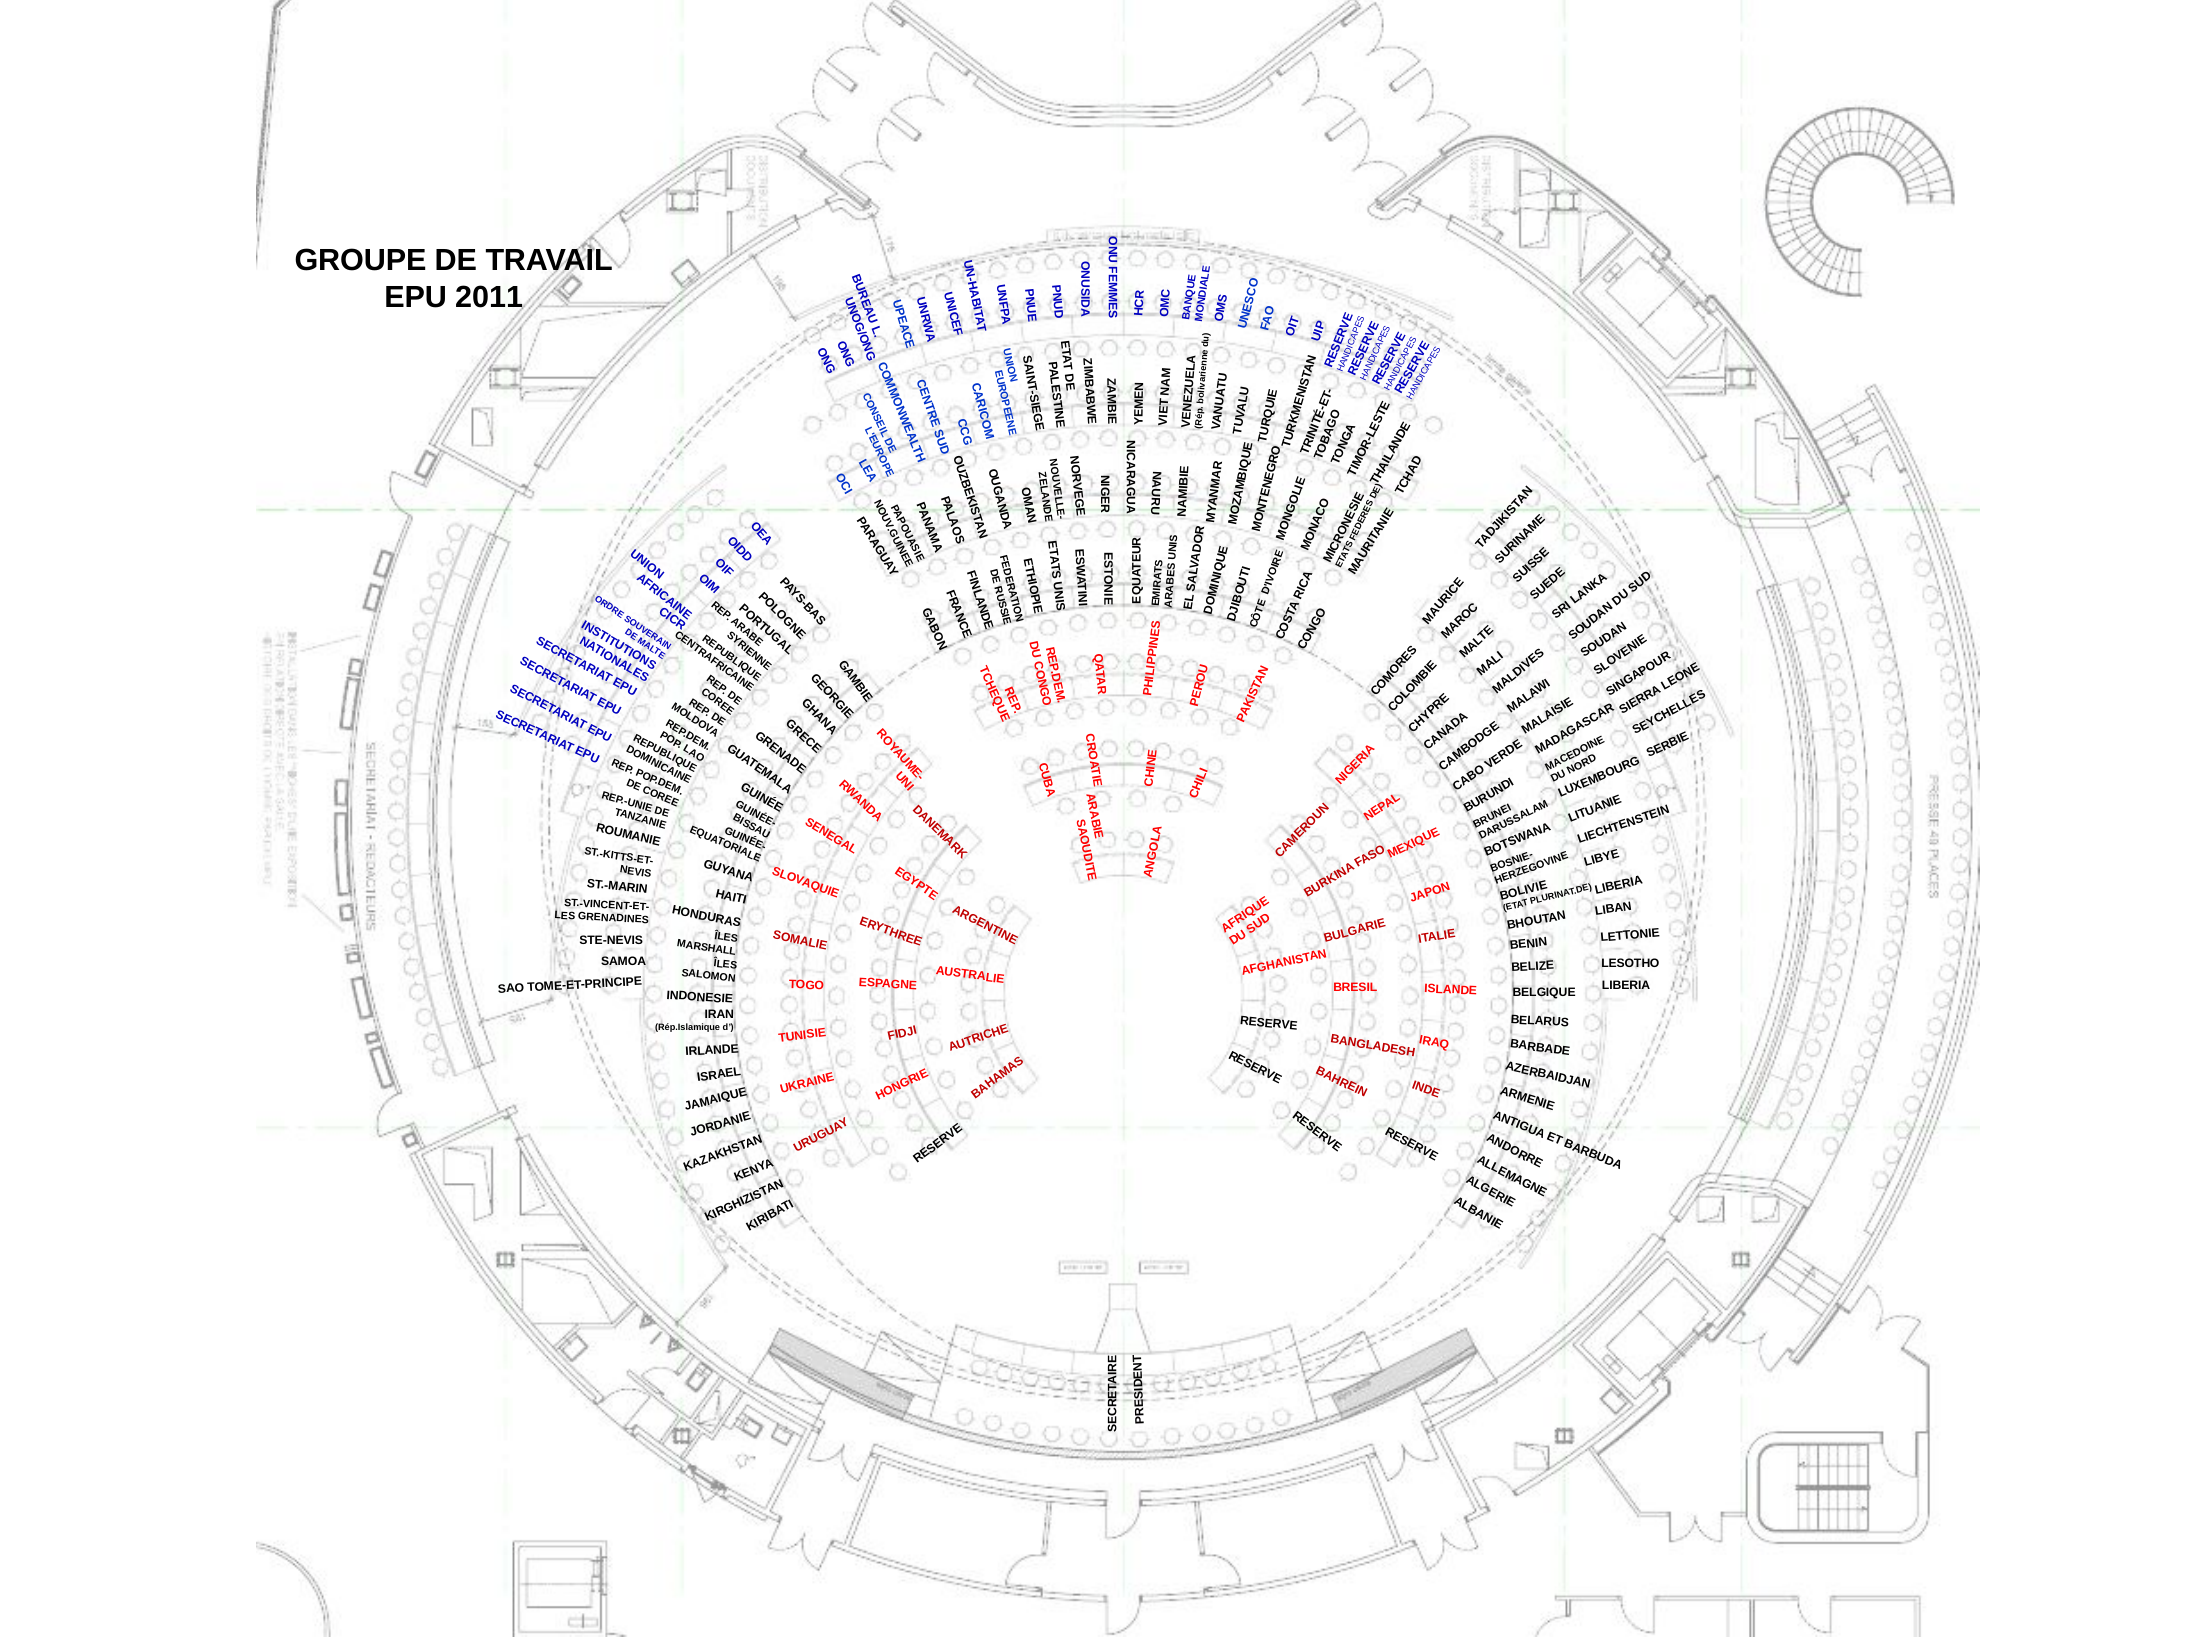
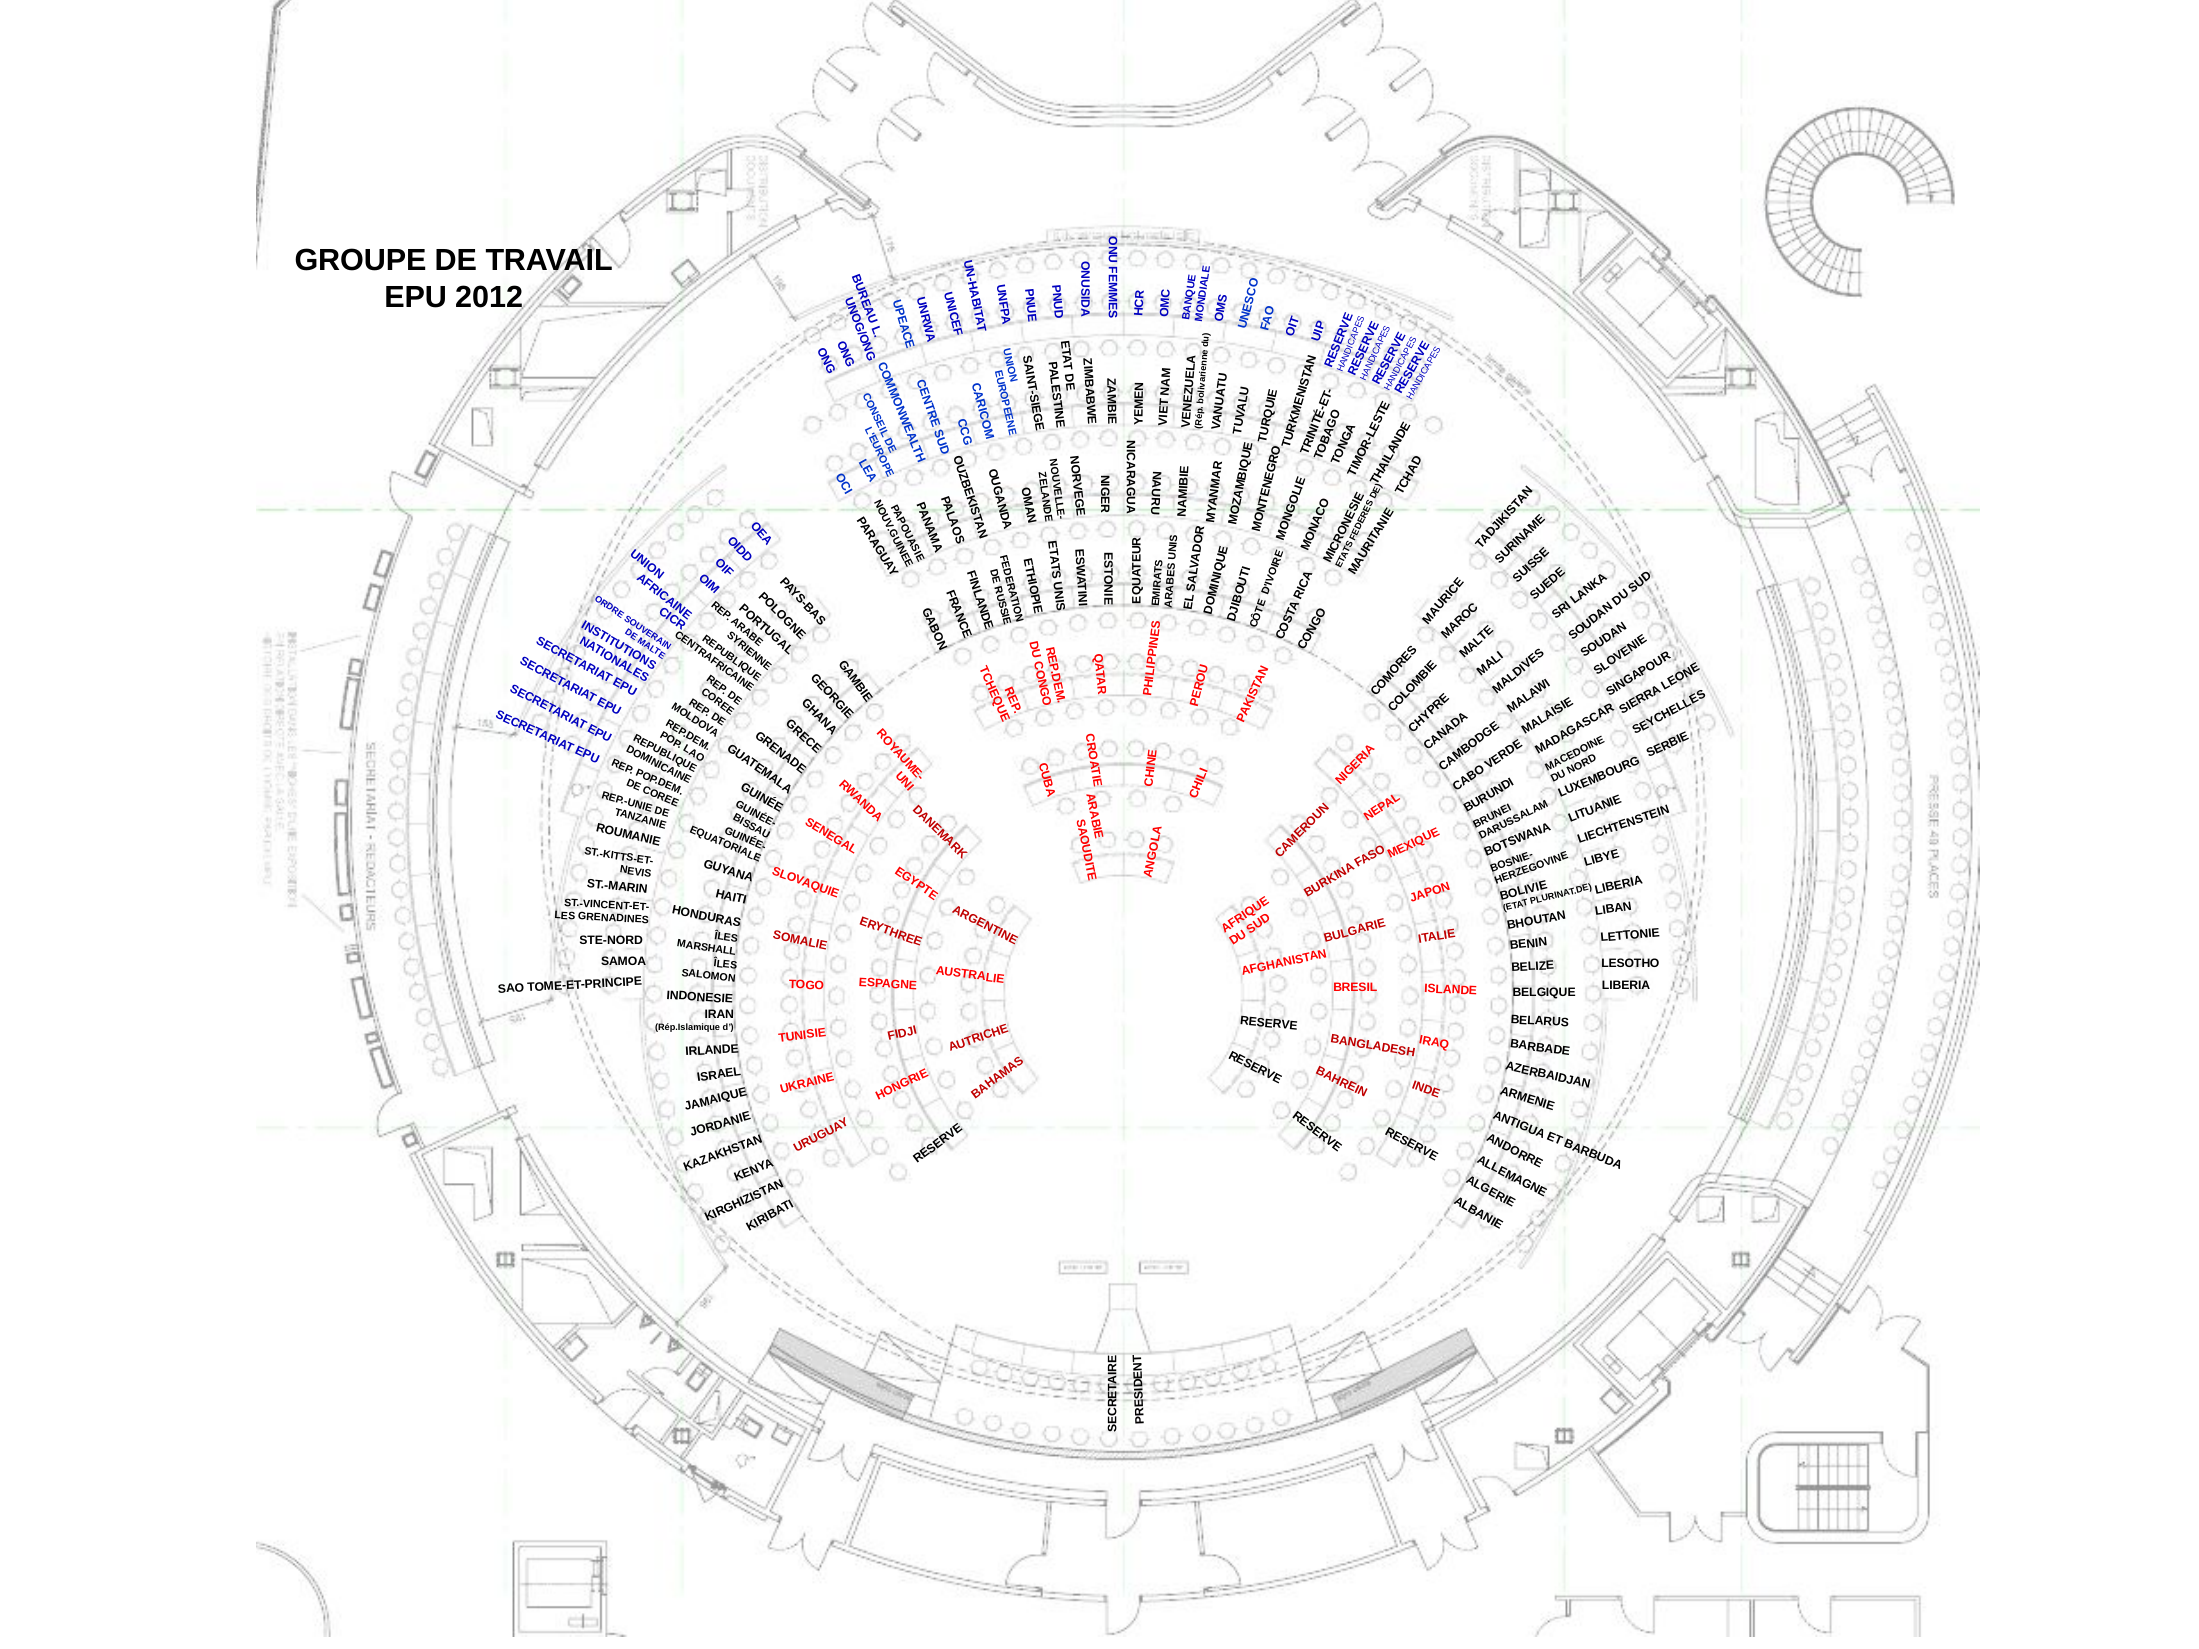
2011: 2011 -> 2012 (489, 297)
STE-NEVIS: STE-NEVIS -> STE-NORD (611, 941)
